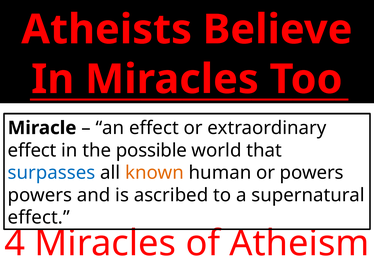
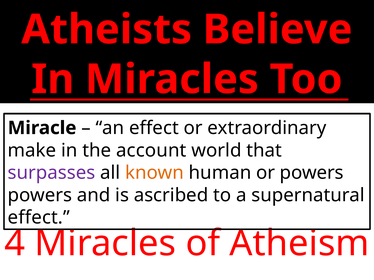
effect: effect -> make (32, 151)
possible: possible -> account (151, 151)
surpasses colour: blue -> purple (51, 173)
